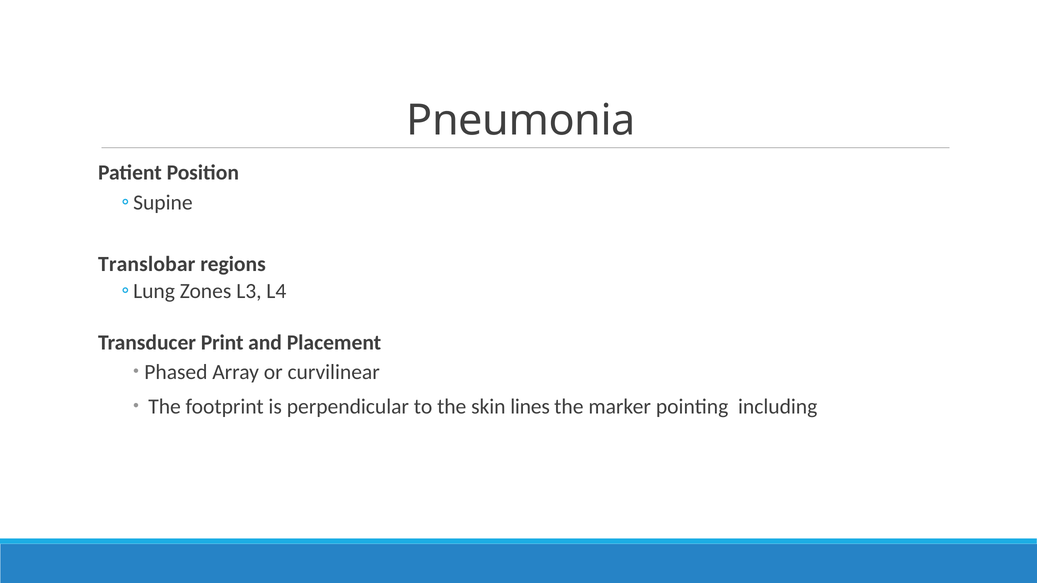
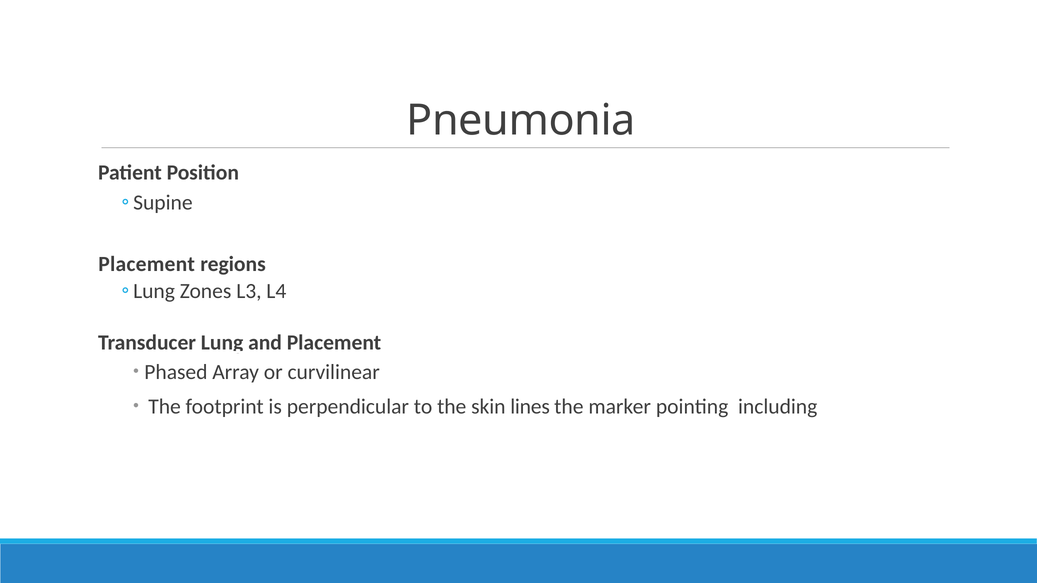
Translobar: Translobar -> Placement (147, 264)
Print: Print -> Lung (222, 343)
